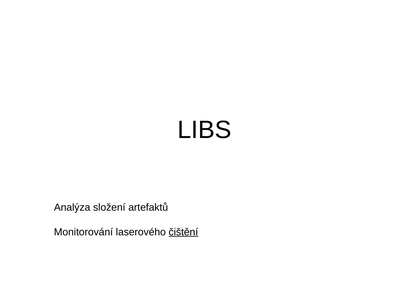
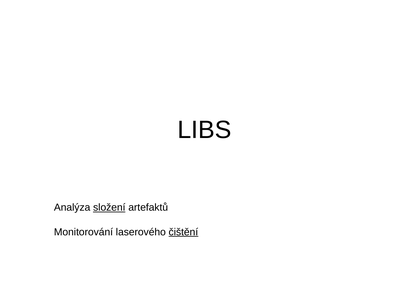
složení underline: none -> present (109, 207)
